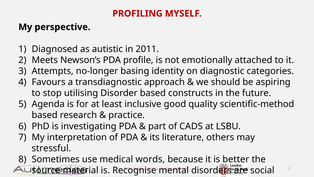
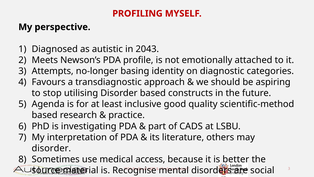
2011: 2011 -> 2043 (147, 49)
stressful: stressful -> disorder (51, 148)
words: words -> access (150, 159)
